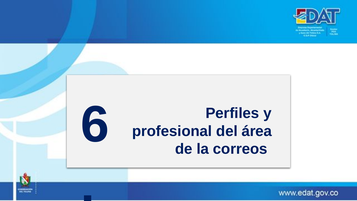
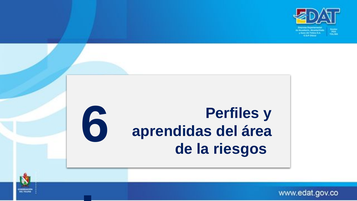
profesional: profesional -> aprendidas (172, 131)
correos: correos -> riesgos (240, 149)
